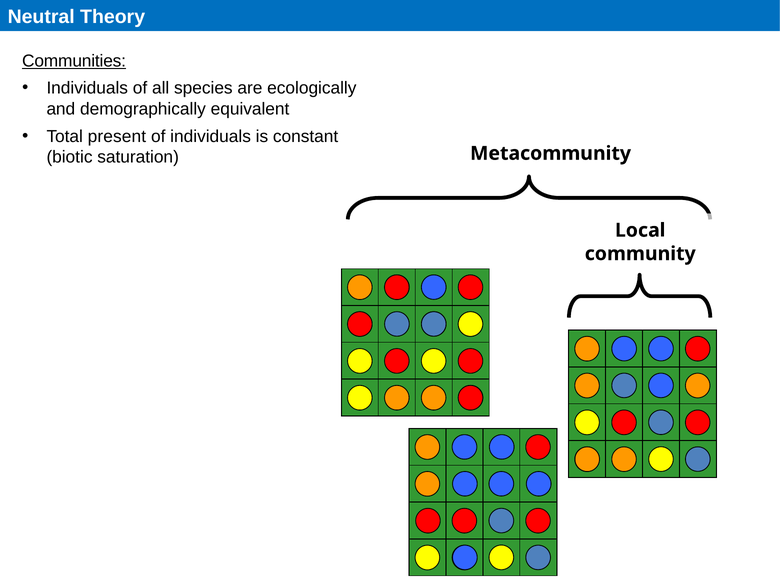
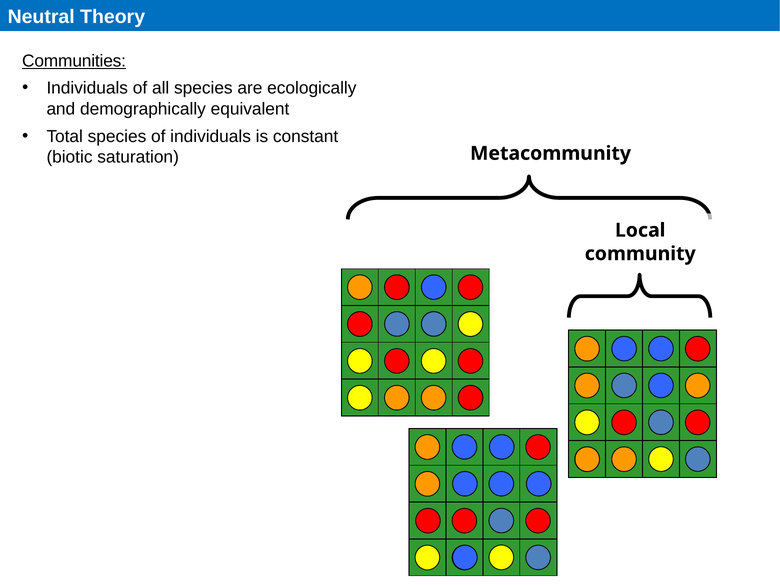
Total present: present -> species (117, 136)
